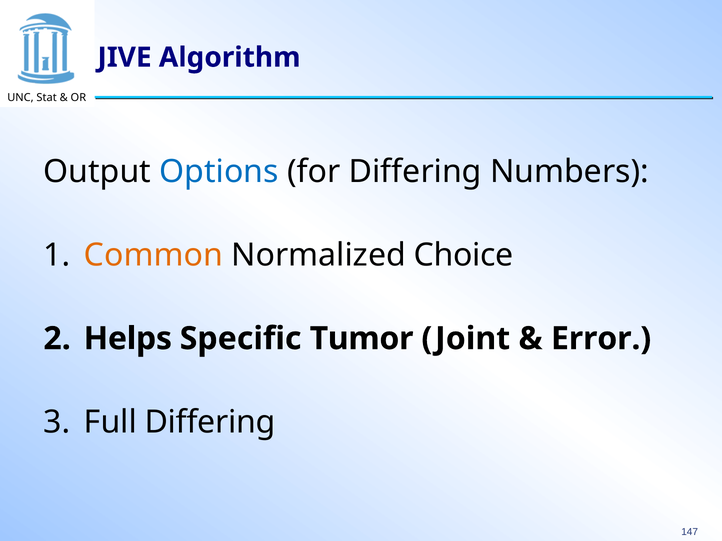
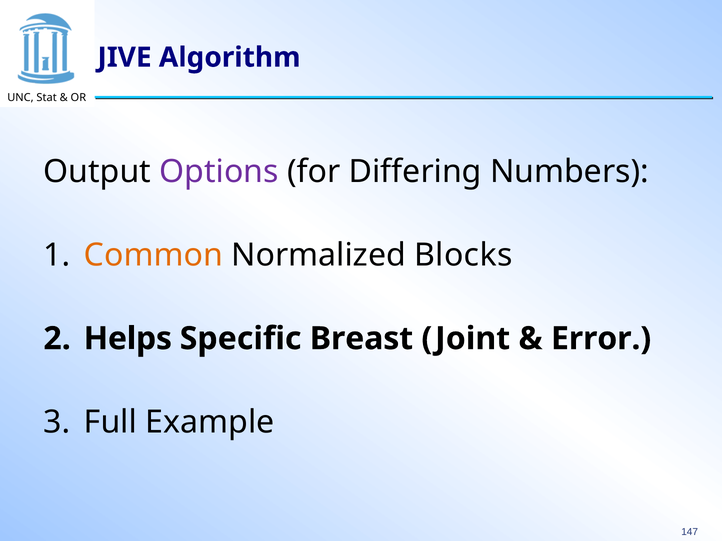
Options colour: blue -> purple (219, 172)
Choice: Choice -> Blocks (463, 255)
Tumor: Tumor -> Breast (361, 339)
Full Differing: Differing -> Example (210, 422)
